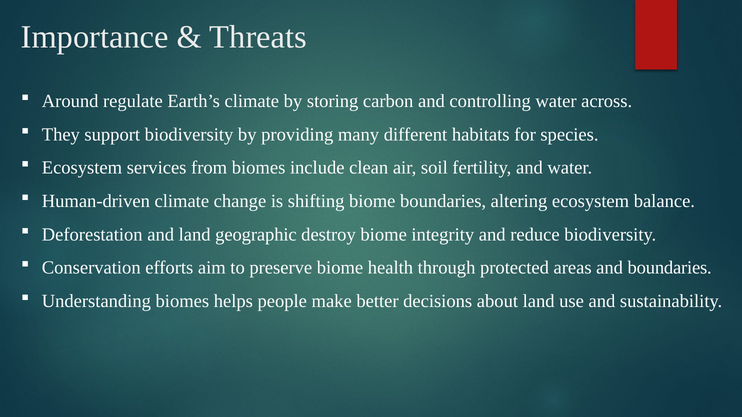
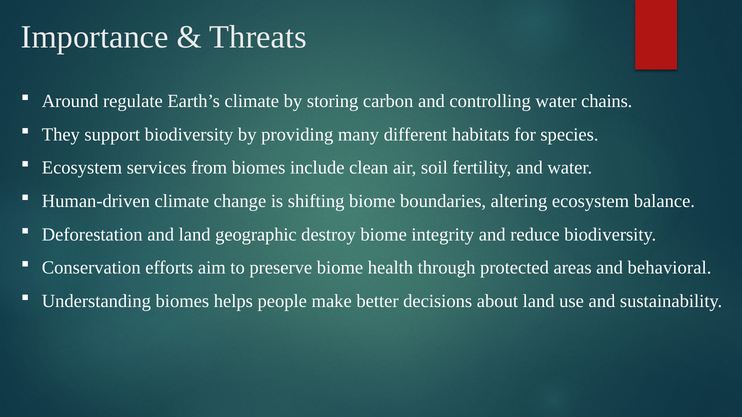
across: across -> chains (607, 101)
and boundaries: boundaries -> behavioral (670, 268)
